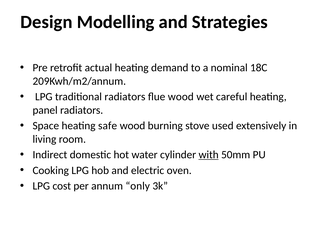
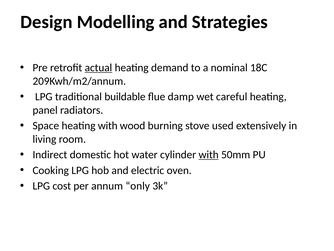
actual underline: none -> present (98, 68)
traditional radiators: radiators -> buildable (125, 97)
flue wood: wood -> damp (181, 97)
heating safe: safe -> with (108, 125)
